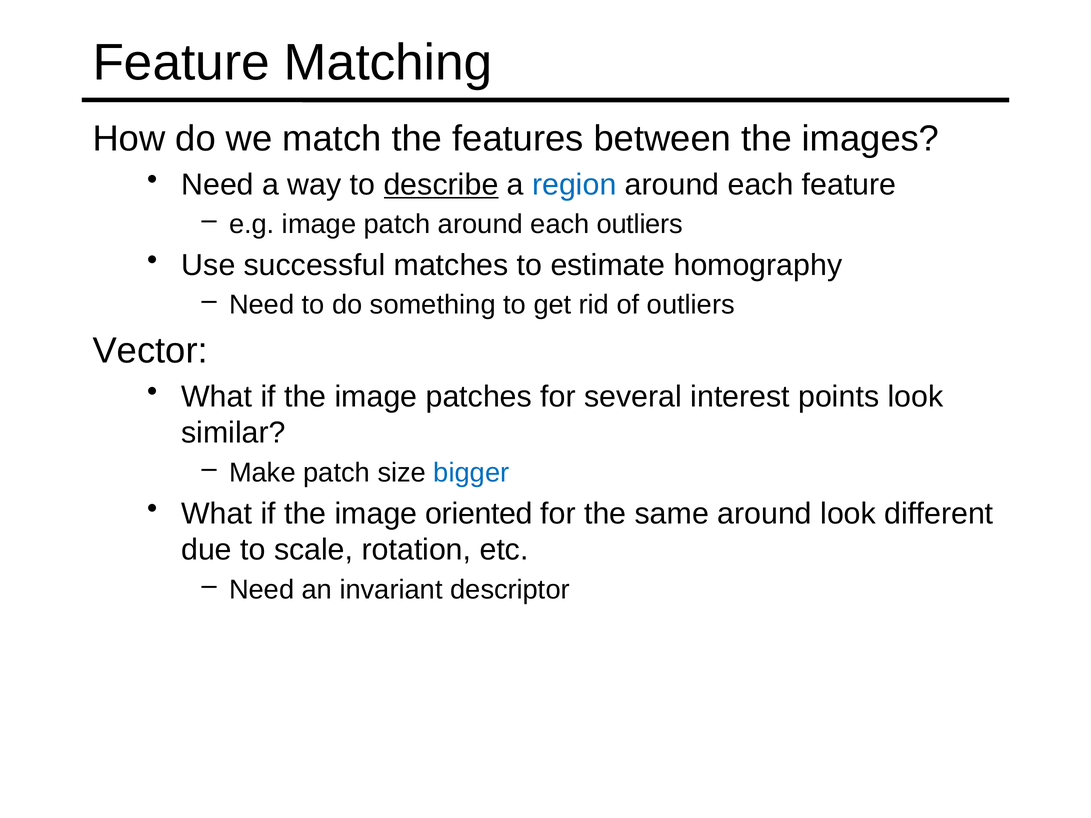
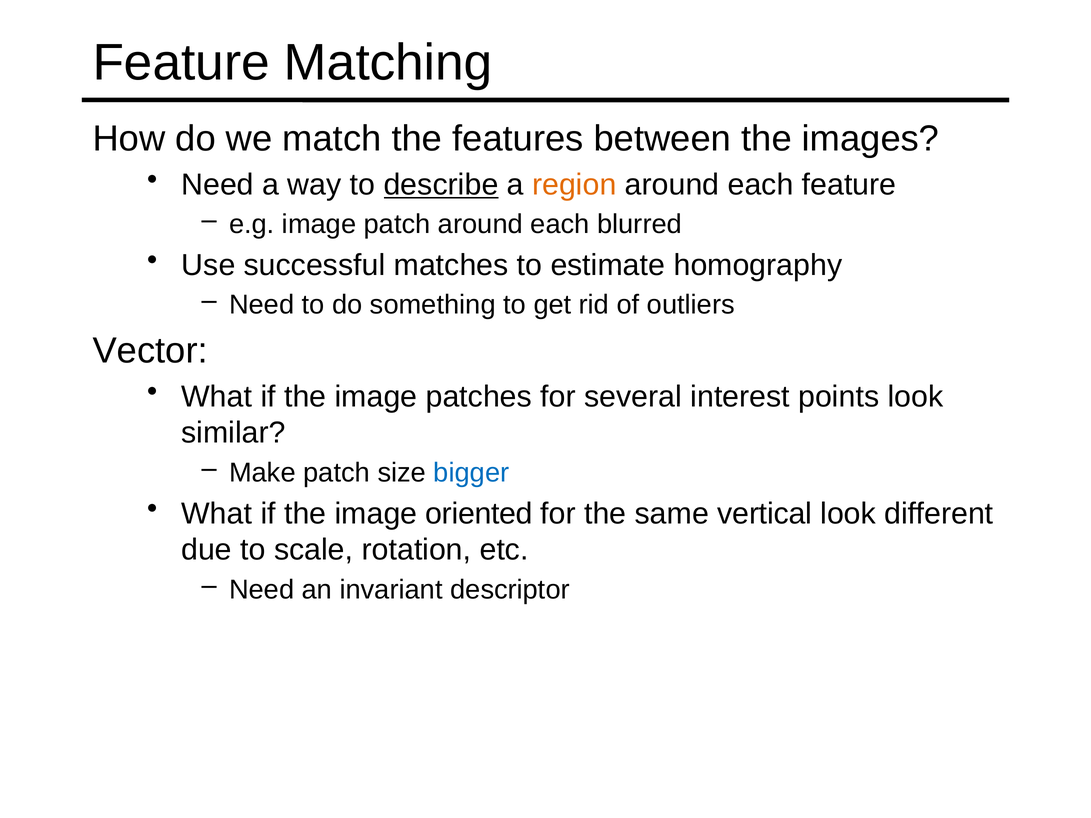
region colour: blue -> orange (574, 185)
each outliers: outliers -> blurred (640, 224)
same around: around -> vertical (765, 514)
